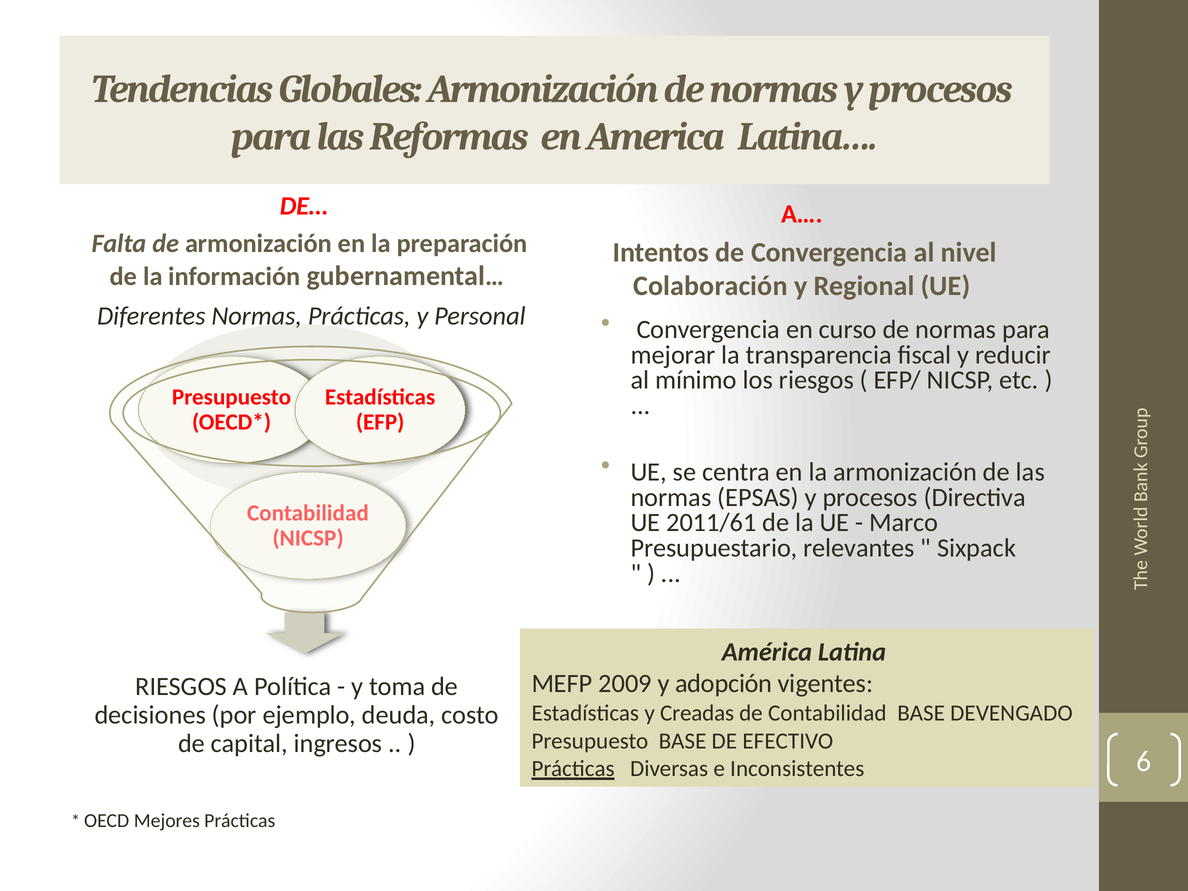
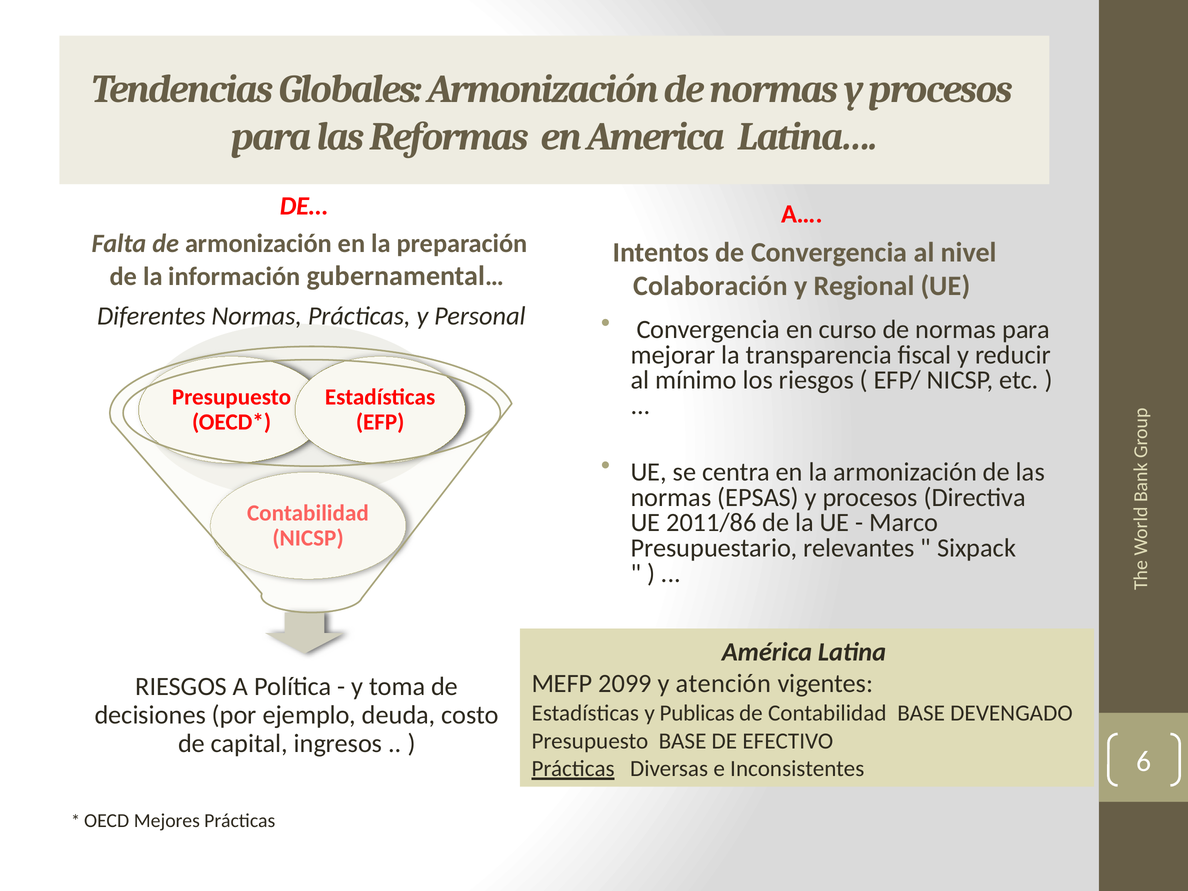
2011/61: 2011/61 -> 2011/86 (711, 523)
2009: 2009 -> 2099 (625, 684)
adopción: adopción -> atención (723, 684)
Creadas: Creadas -> Publicas (697, 713)
